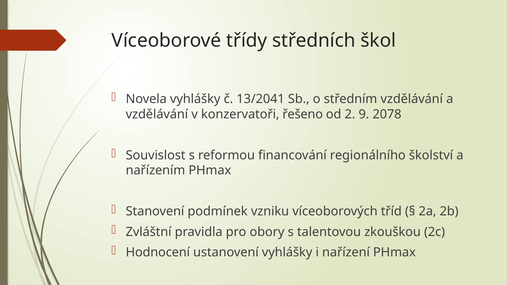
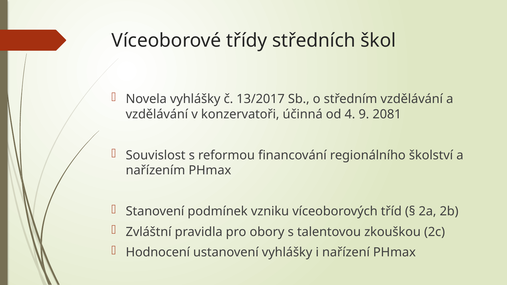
13/2041: 13/2041 -> 13/2017 (261, 99)
řešeno: řešeno -> účinná (303, 114)
2: 2 -> 4 (350, 114)
2078: 2078 -> 2081 (387, 114)
